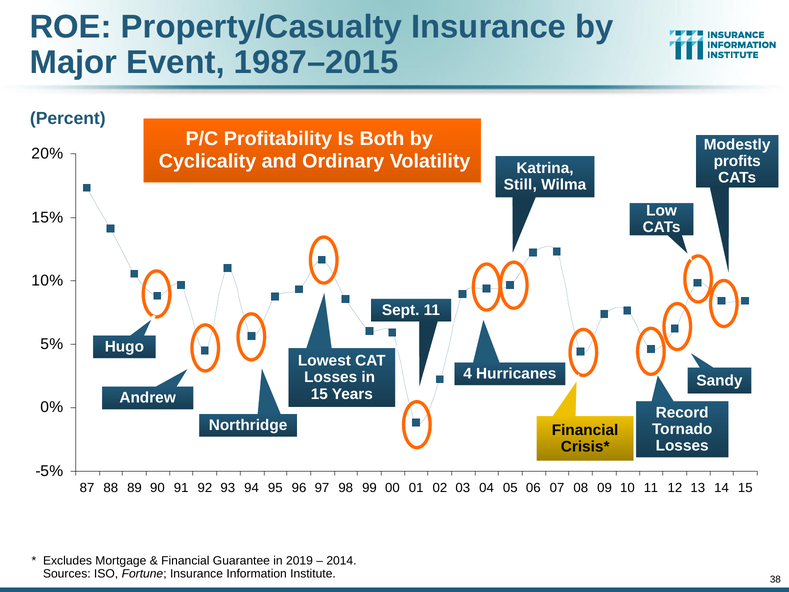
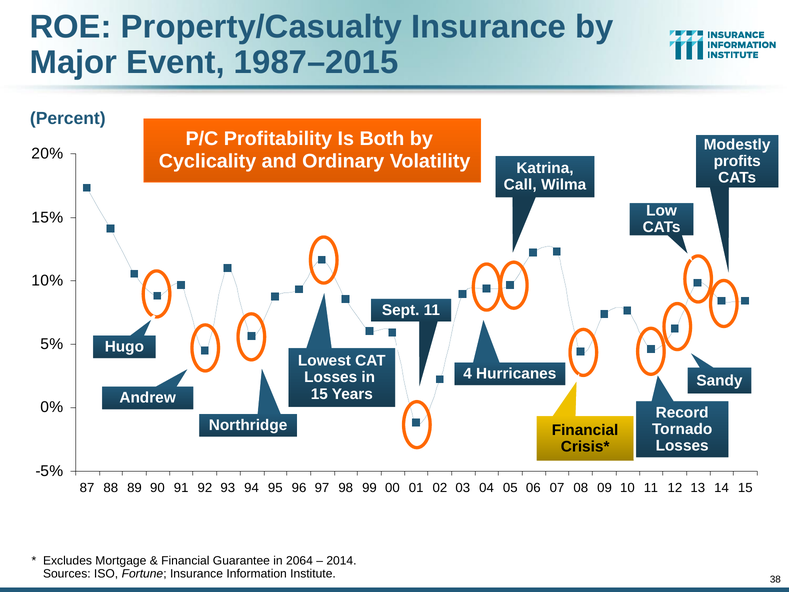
Still: Still -> Call (520, 185)
2019: 2019 -> 2064 (299, 560)
